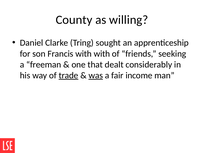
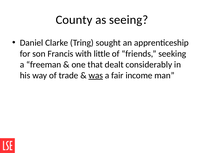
willing: willing -> seeing (129, 20)
with with: with -> little (102, 54)
trade underline: present -> none (69, 75)
